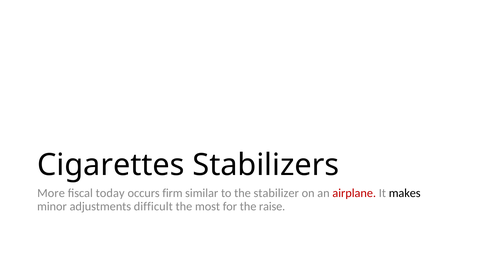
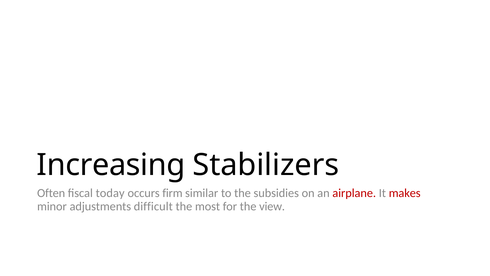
Cigarettes: Cigarettes -> Increasing (111, 165)
More: More -> Often (51, 193)
stabilizer: stabilizer -> subsidies (276, 193)
makes colour: black -> red (405, 193)
raise: raise -> view (272, 206)
